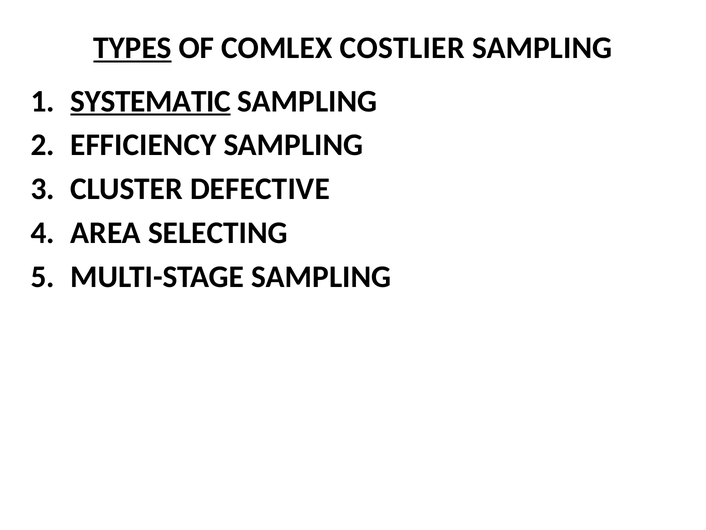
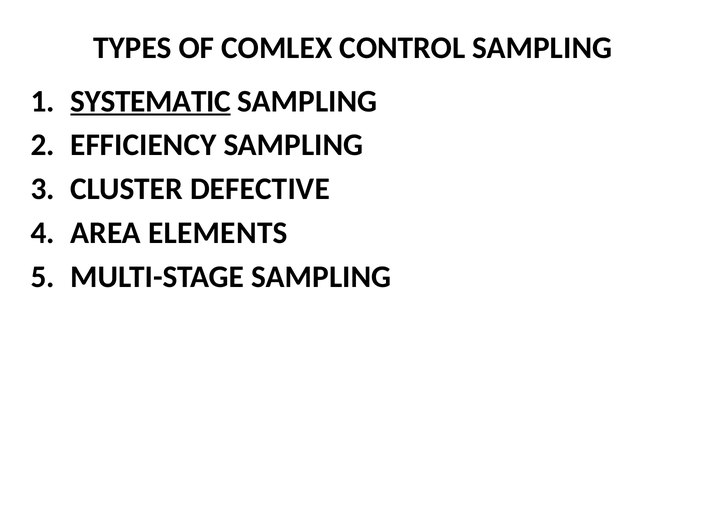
TYPES underline: present -> none (132, 48)
COSTLIER: COSTLIER -> CONTROL (402, 48)
SELECTING: SELECTING -> ELEMENTS (218, 233)
